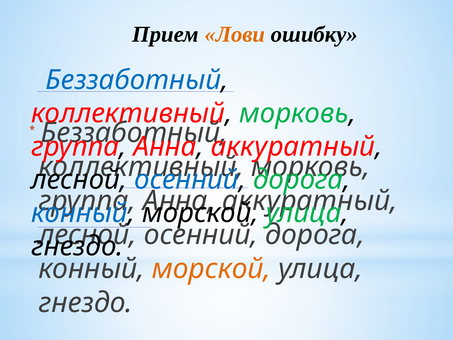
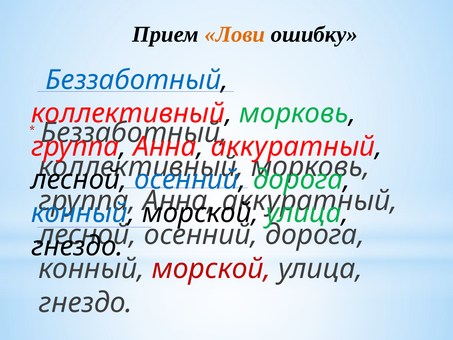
морской colour: orange -> red (211, 269)
